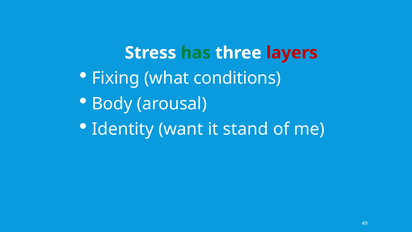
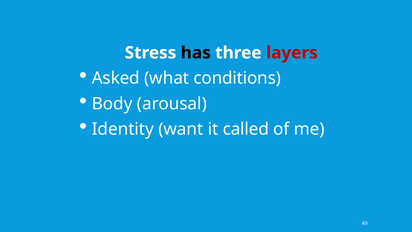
has colour: green -> black (196, 53)
Fixing: Fixing -> Asked (116, 78)
stand: stand -> called (246, 129)
